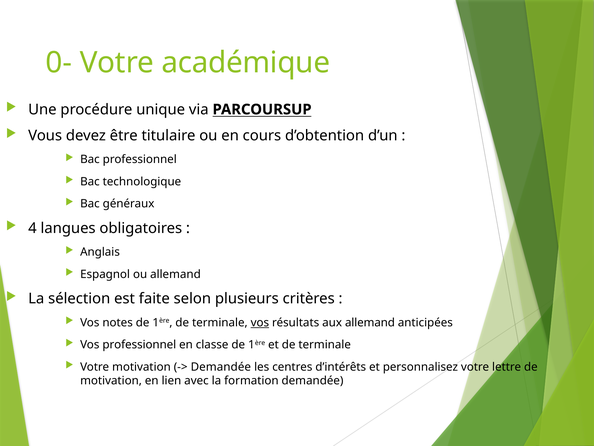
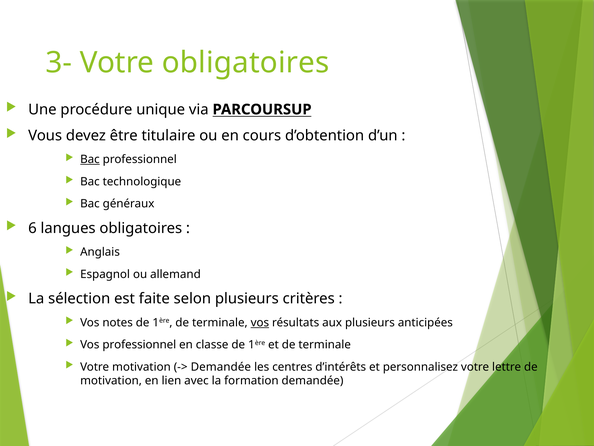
0-: 0- -> 3- (59, 62)
Votre académique: académique -> obligatoires (246, 62)
Bac underline: none -> present (90, 159)
4: 4 -> 6 (32, 228)
aux allemand: allemand -> plusieurs (370, 322)
